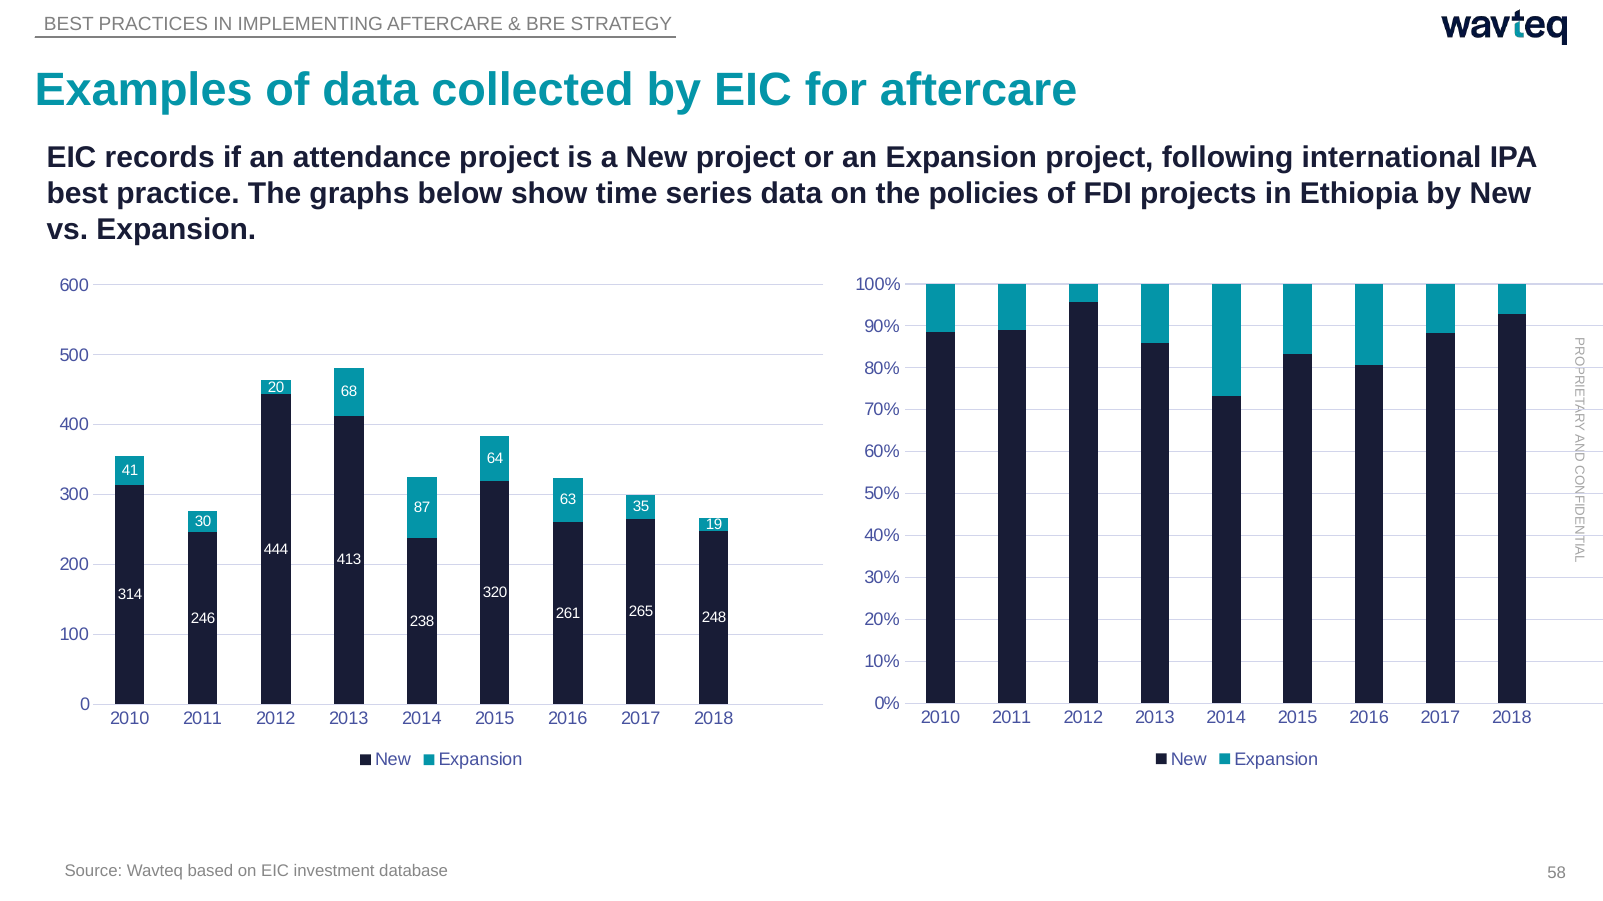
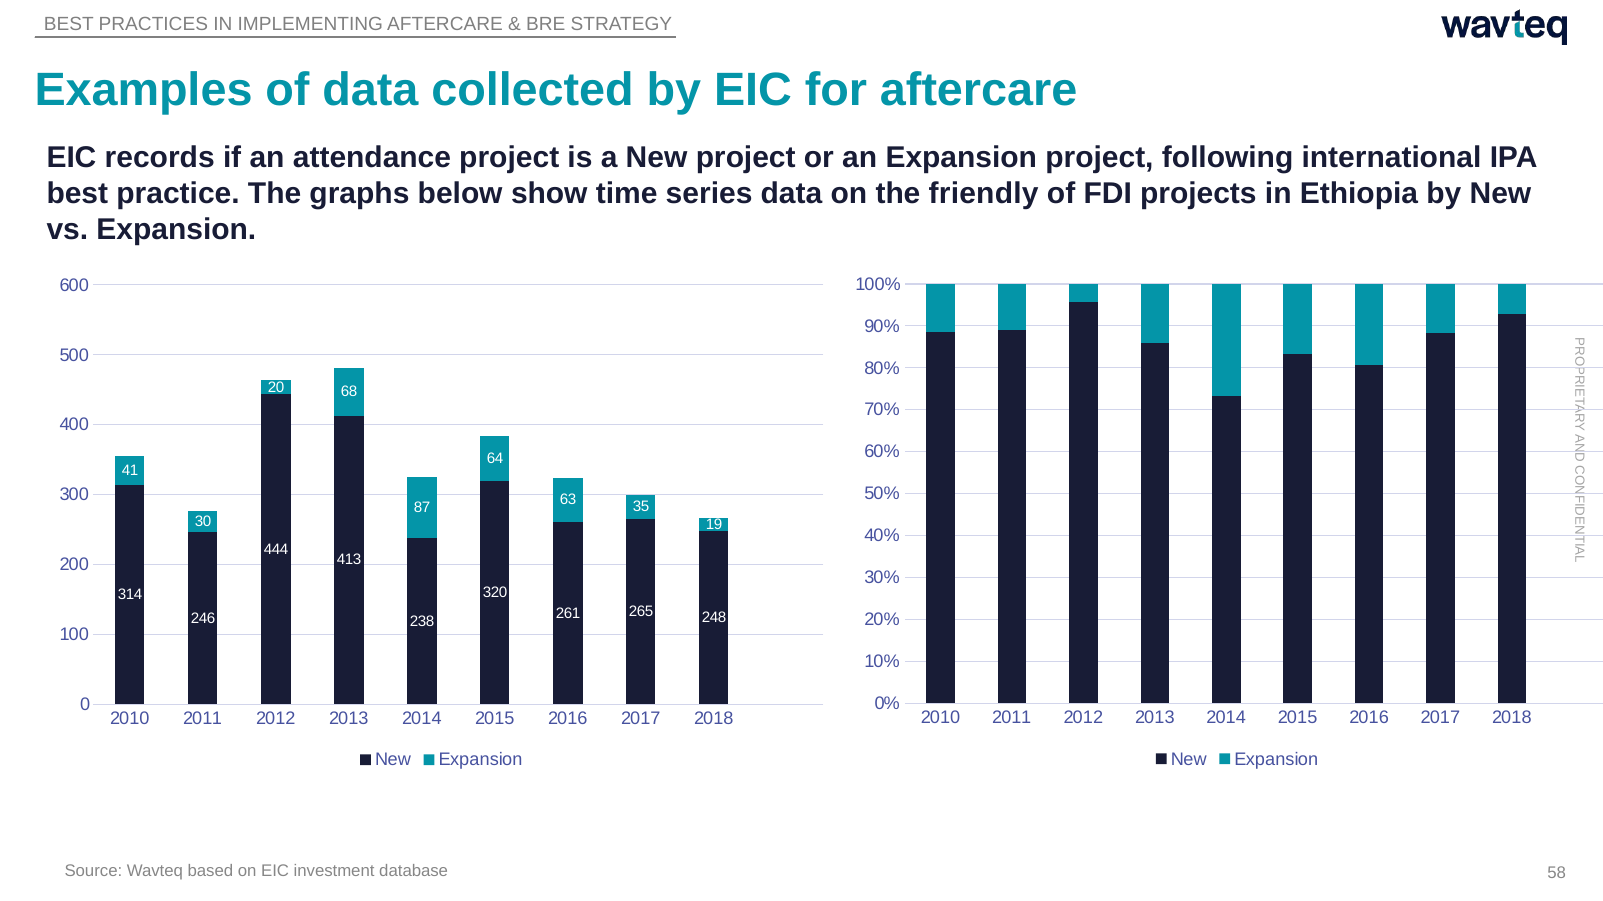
policies: policies -> friendly (984, 194)
